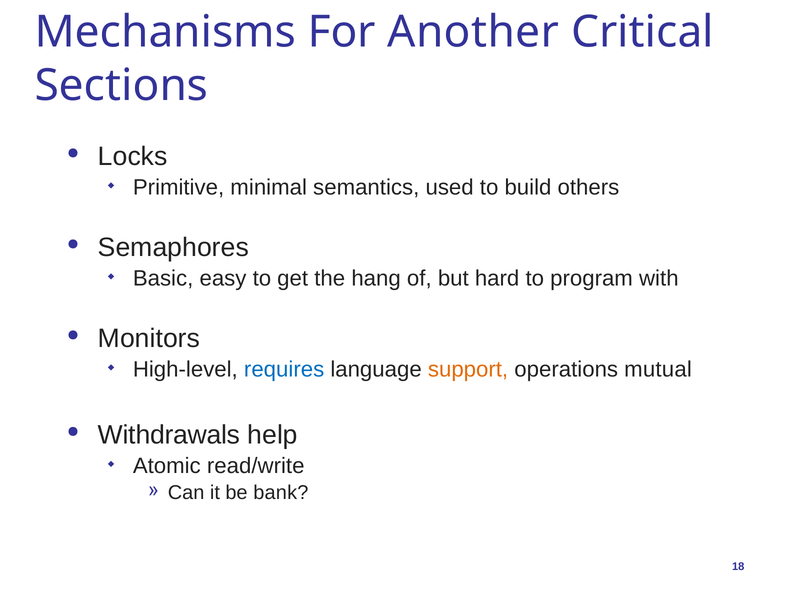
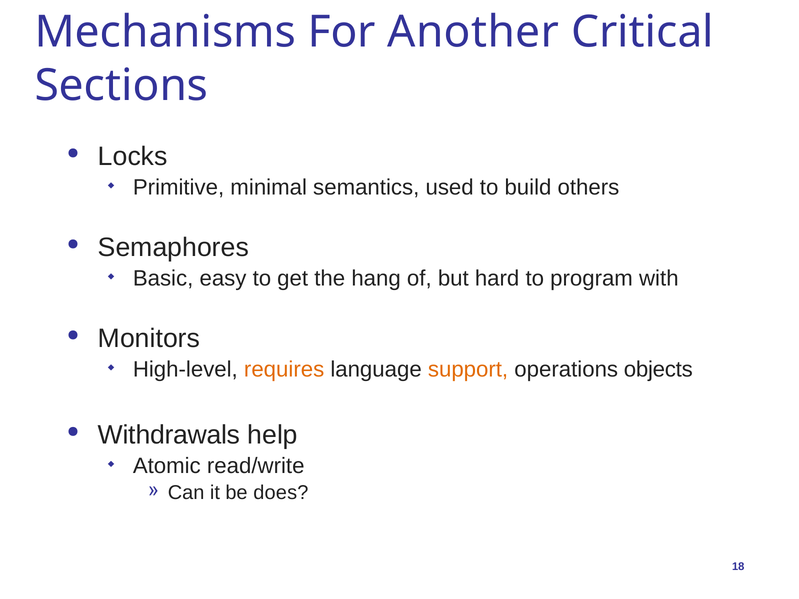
requires colour: blue -> orange (284, 369)
mutual: mutual -> objects (658, 369)
bank: bank -> does (281, 493)
